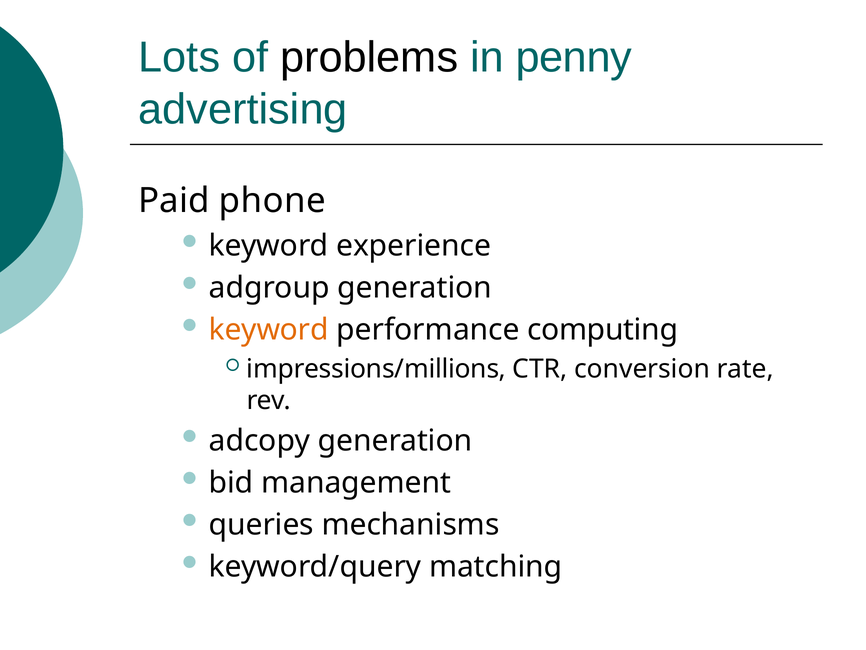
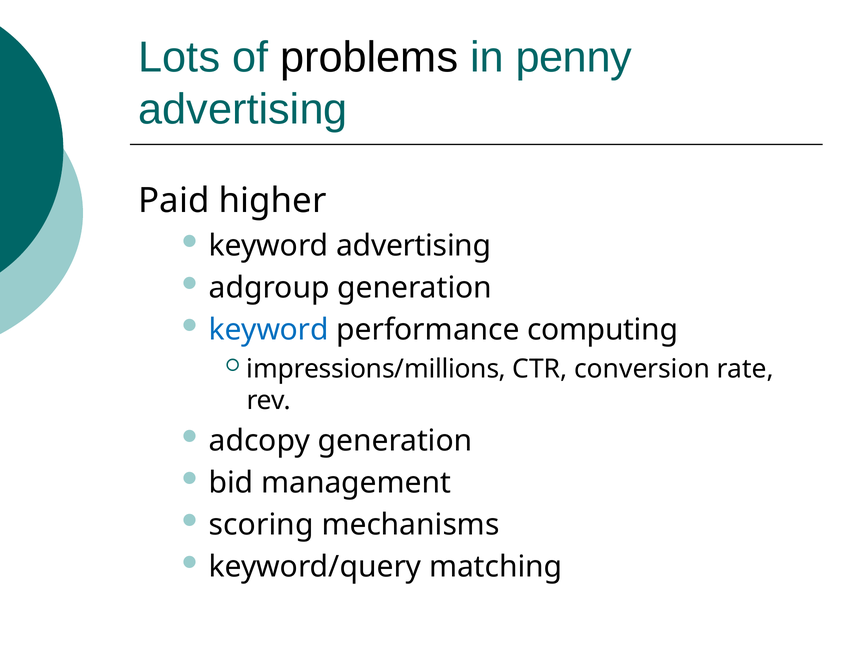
phone: phone -> higher (273, 201)
keyword experience: experience -> advertising (414, 245)
keyword colour: orange -> blue (269, 330)
queries: queries -> scoring (261, 525)
